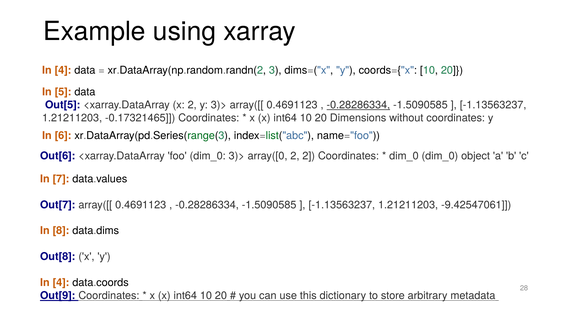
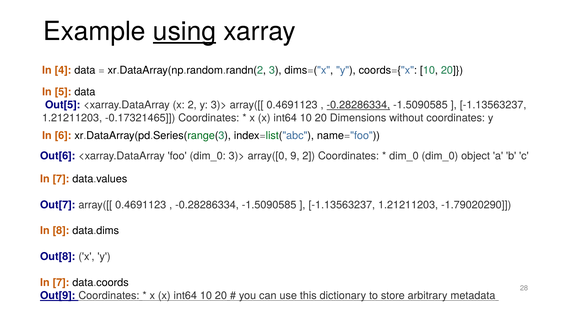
using underline: none -> present (185, 31)
array([0 2: 2 -> 9 (295, 156)
-9.42547061: -9.42547061 -> -1.79020290 (476, 205)
4: 4 -> 7 (61, 283)
